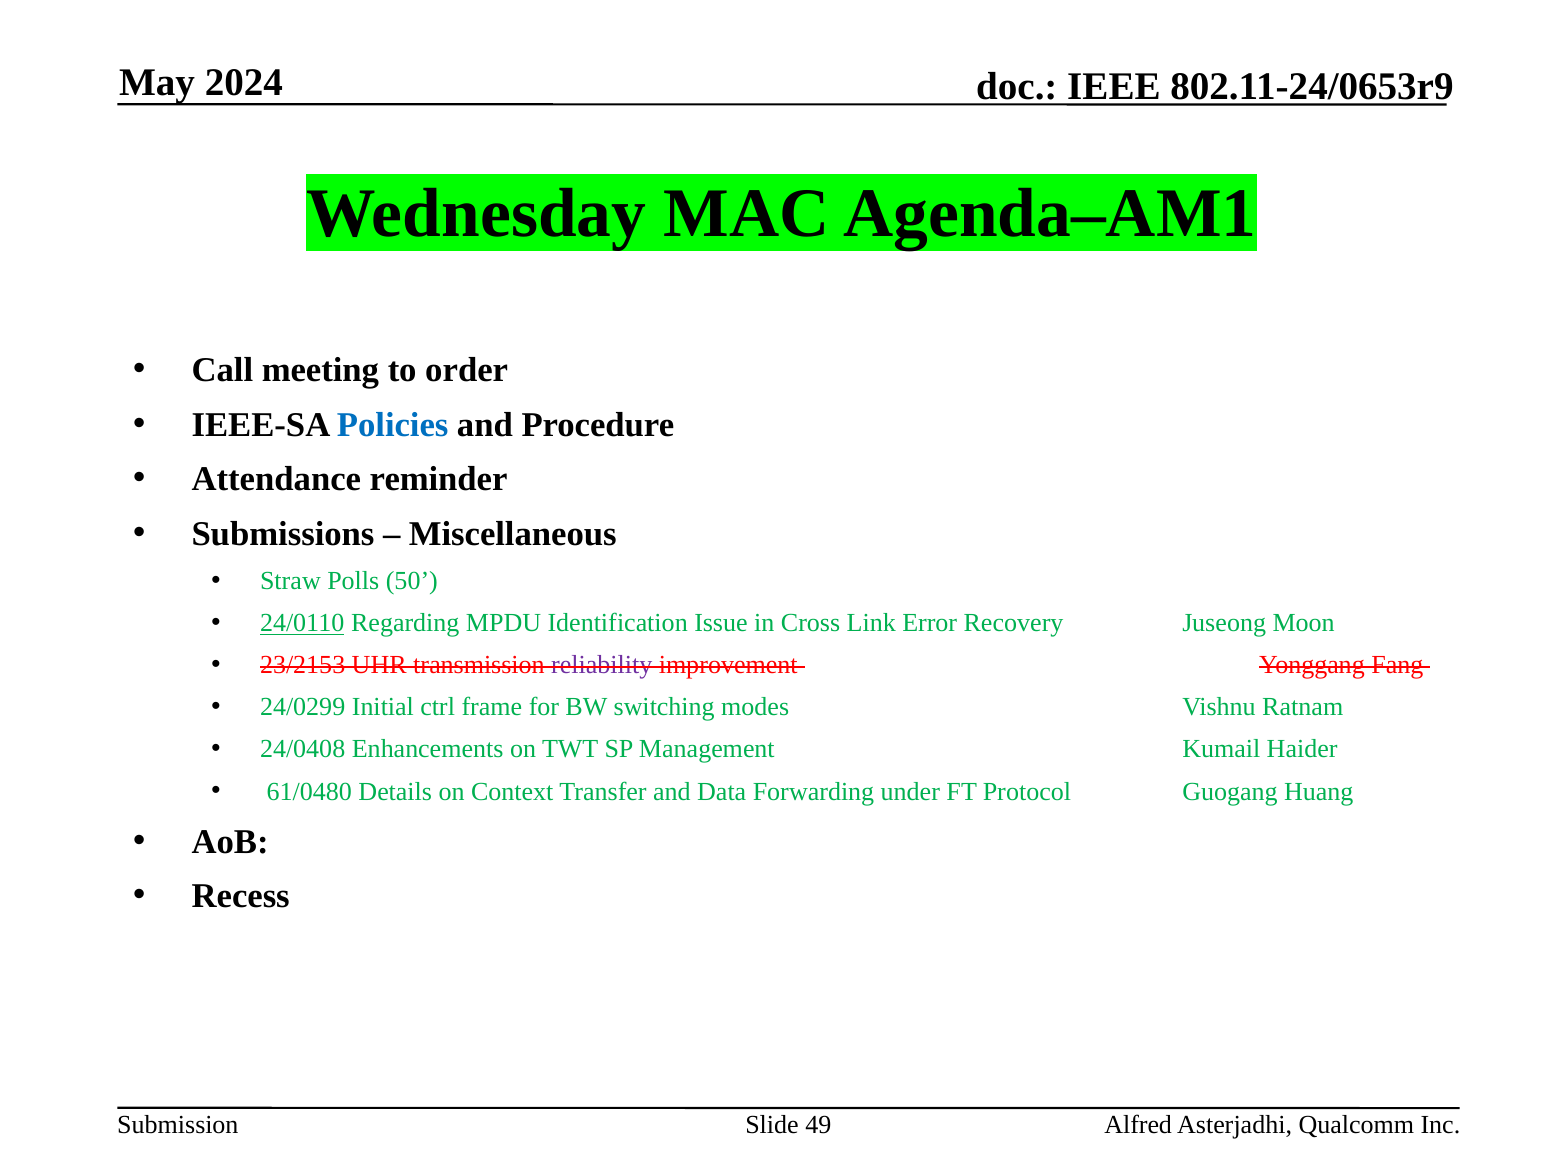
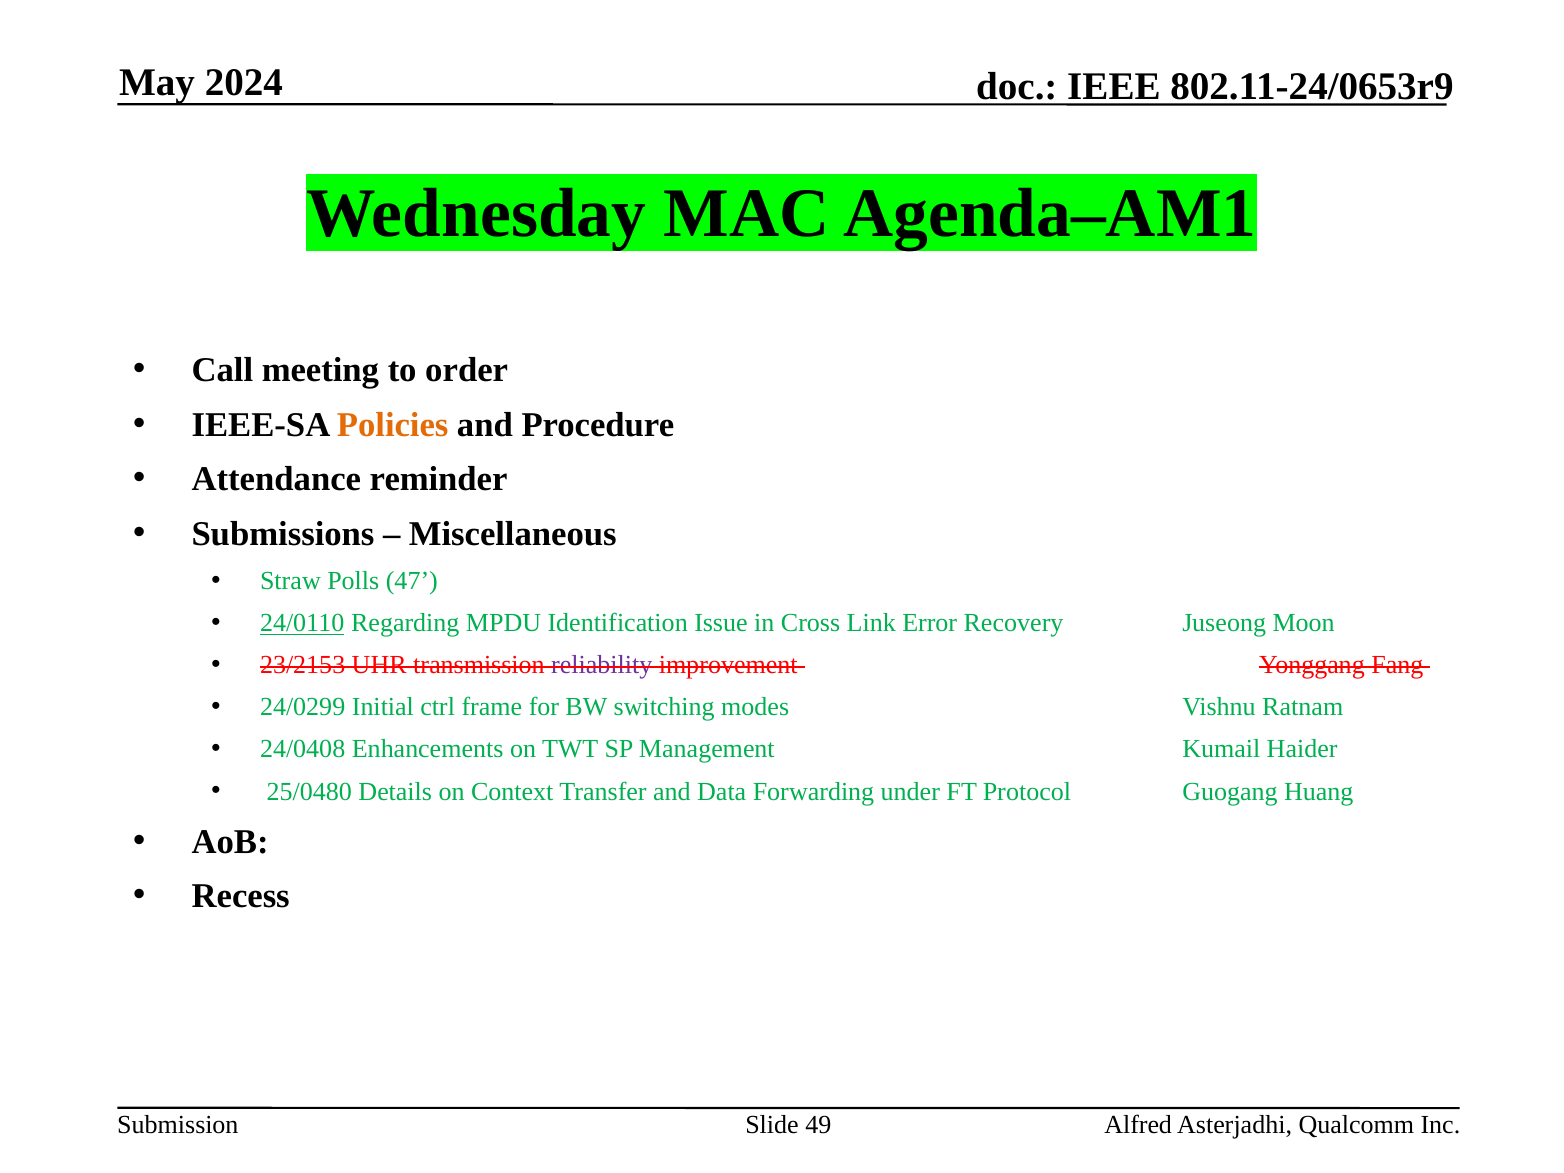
Policies colour: blue -> orange (393, 425)
50: 50 -> 47 (412, 581)
61/0480: 61/0480 -> 25/0480 (309, 792)
